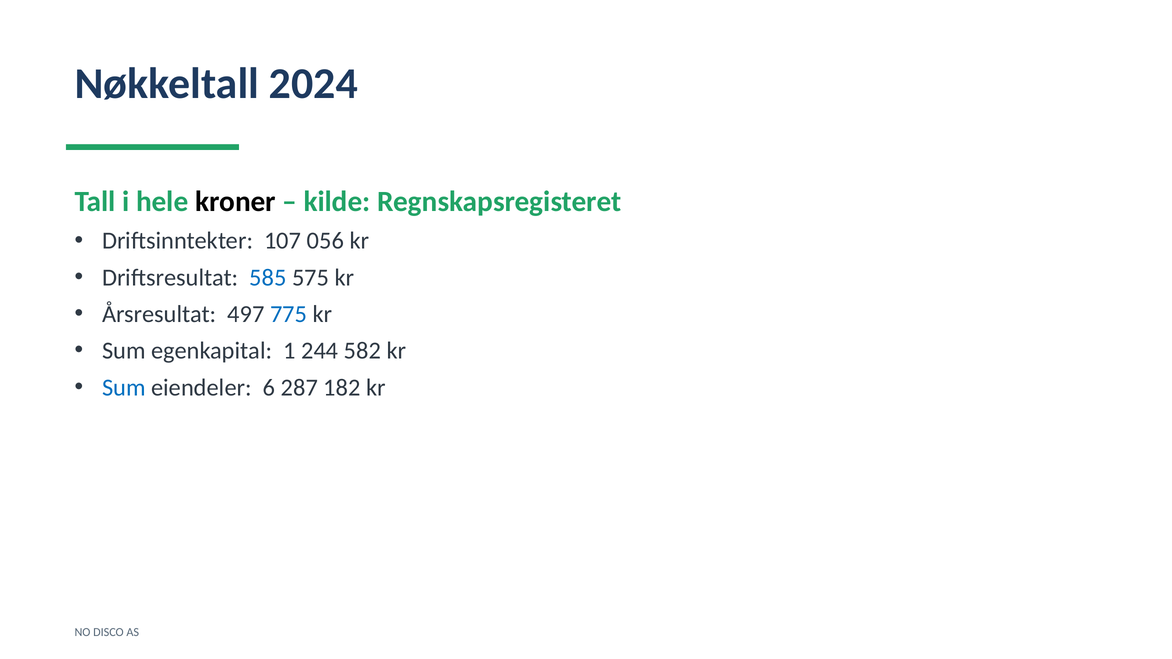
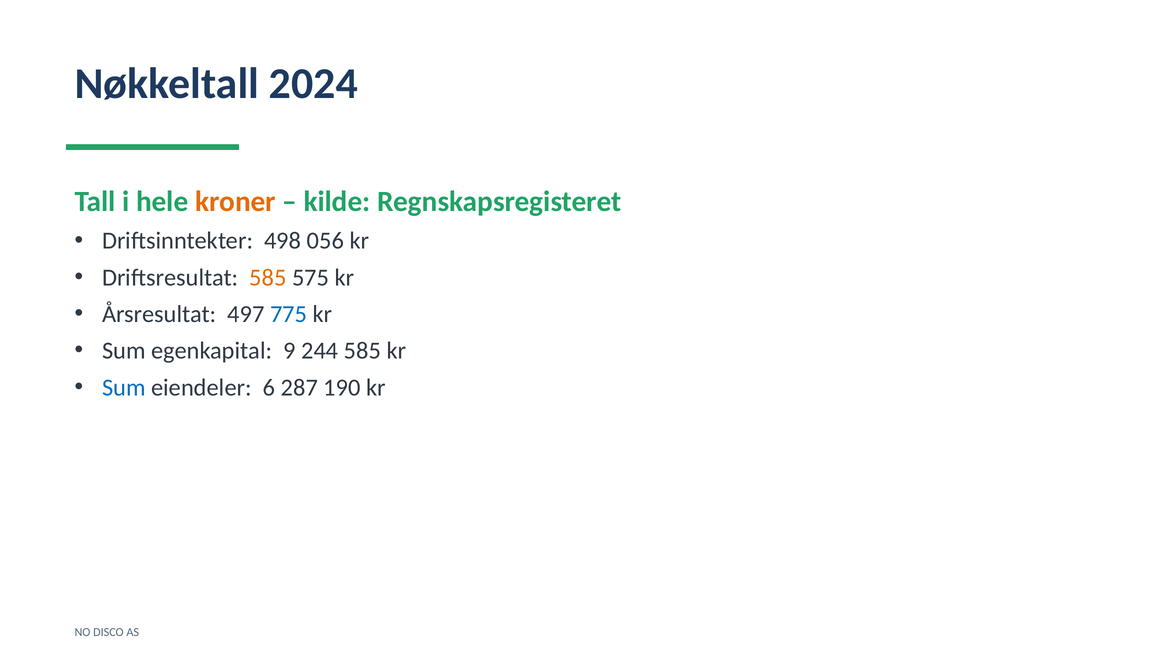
kroner colour: black -> orange (235, 202)
107: 107 -> 498 (283, 241)
585 colour: blue -> orange (268, 278)
1: 1 -> 9 (289, 351)
244 582: 582 -> 585 (362, 351)
182: 182 -> 190 (342, 388)
